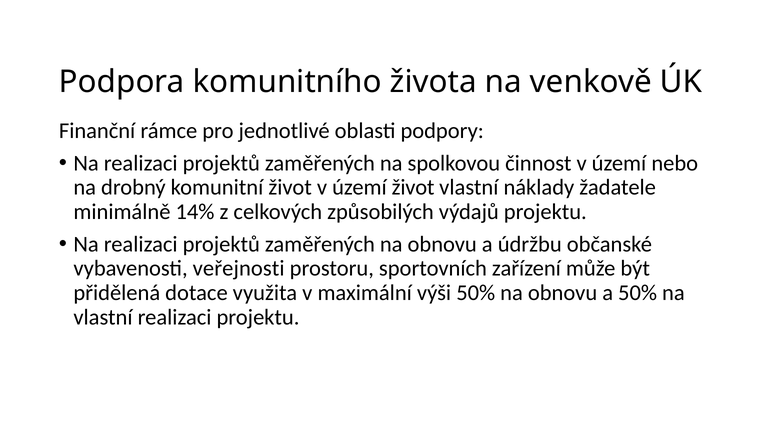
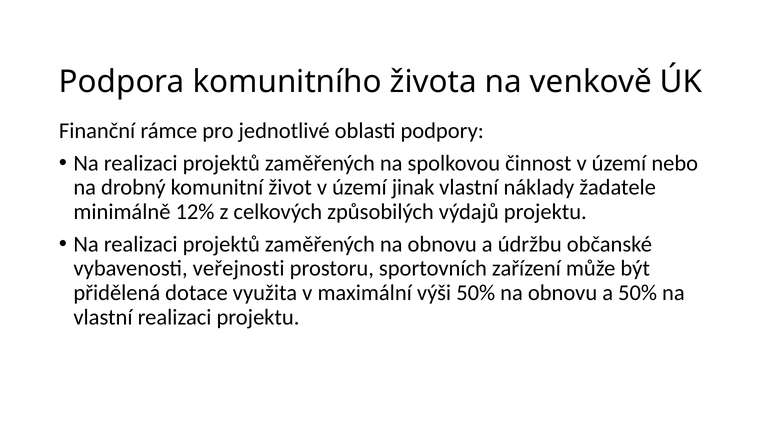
území život: život -> jinak (413, 187)
14%: 14% -> 12% (195, 212)
